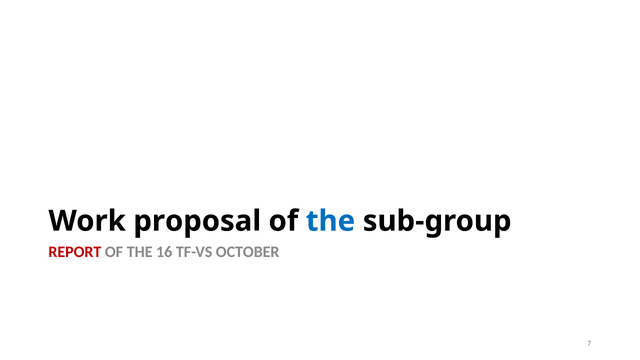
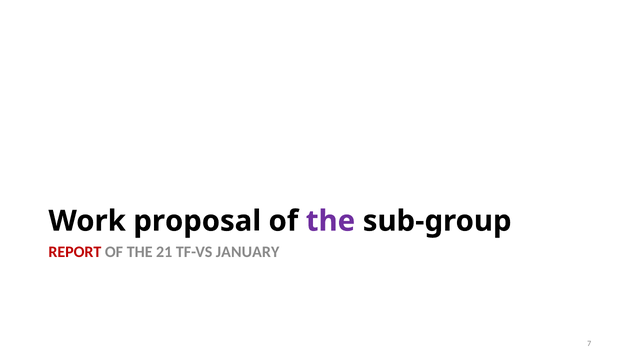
the colour: blue -> purple (330, 221)
16: 16 -> 21 (164, 252)
OCTOBER: OCTOBER -> JANUARY (248, 252)
